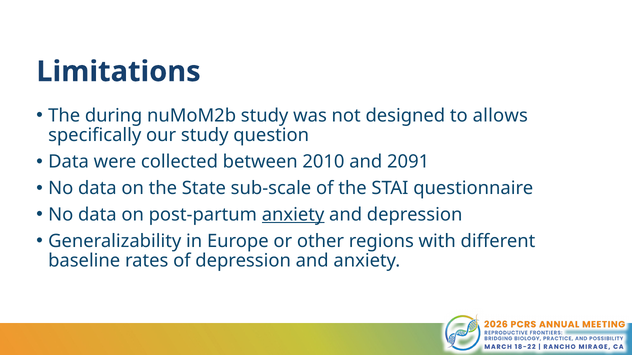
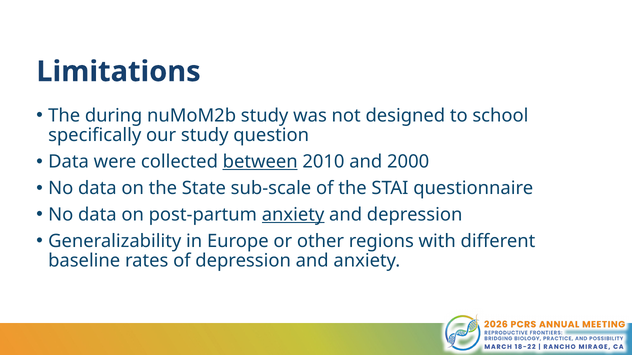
allows: allows -> school (500, 116)
between underline: none -> present (260, 162)
2091: 2091 -> 2000 (408, 162)
